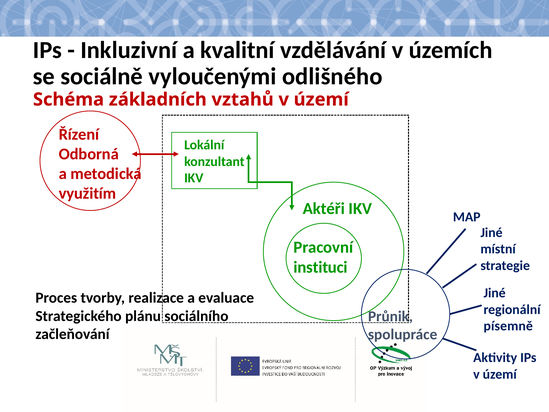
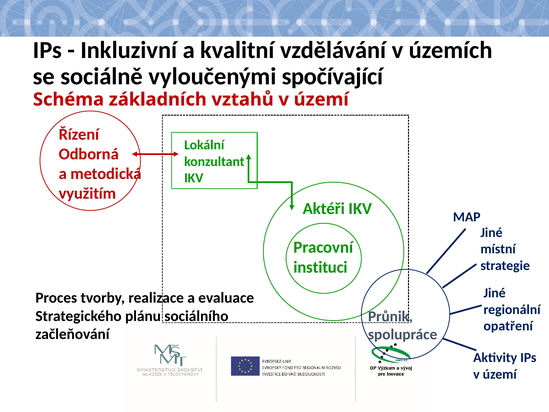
odlišného: odlišného -> spočívající (332, 76)
písemně: písemně -> opatření (508, 326)
